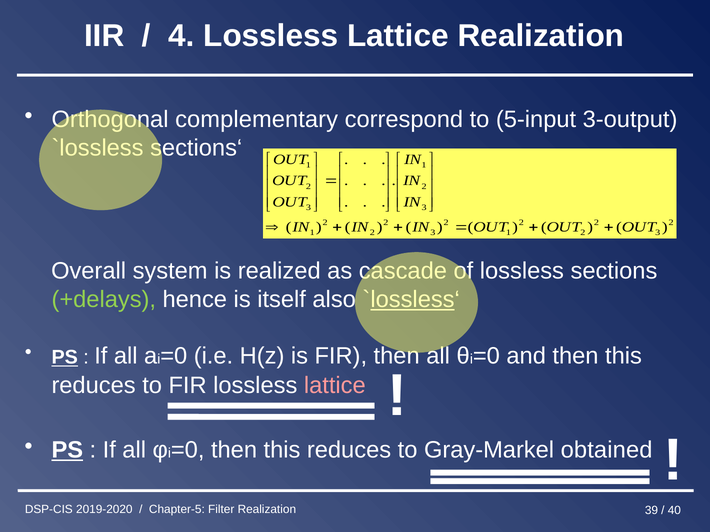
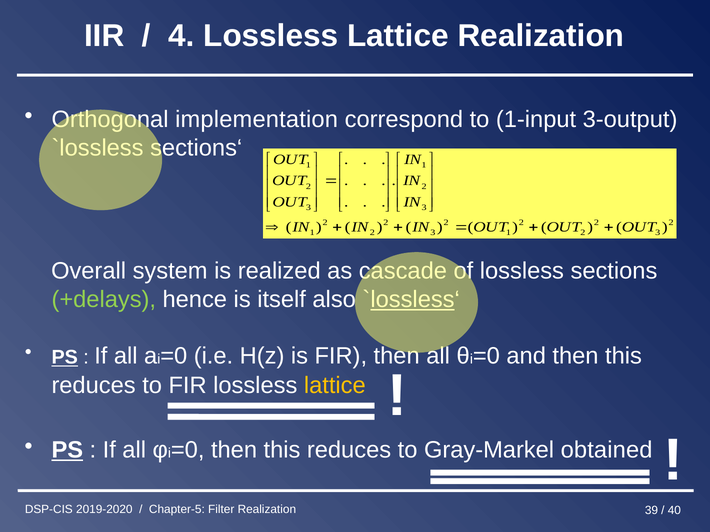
complementary: complementary -> implementation (257, 120)
5-input: 5-input -> 1-input (536, 120)
lattice colour: pink -> yellow (335, 386)
